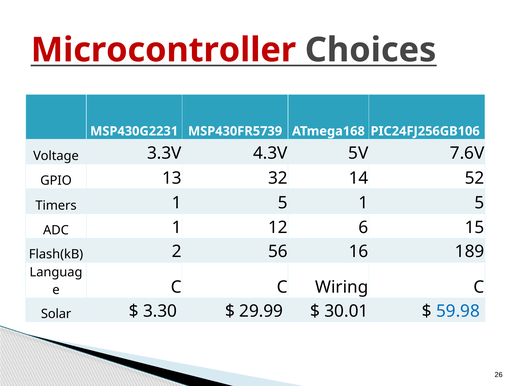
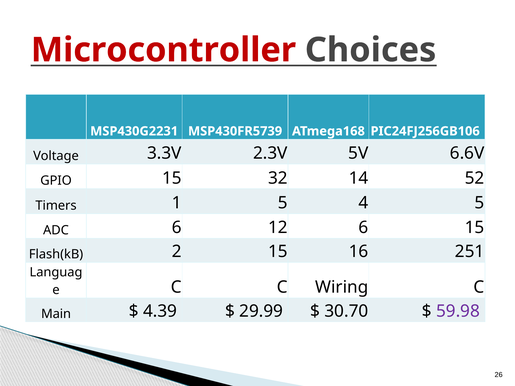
4.3V: 4.3V -> 2.3V (270, 153)
7.6V: 7.6V -> 6.6V (467, 153)
13: 13 -> 15 (172, 178)
5 1: 1 -> 4 (363, 203)
1: 1 -> 6 (177, 228)
2 56: 56 -> 15 (278, 252)
189: 189 -> 251 (470, 252)
Solar: Solar -> Main (56, 314)
3.30: 3.30 -> 4.39 (160, 311)
30.01: 30.01 -> 30.70 (346, 311)
59.98 colour: blue -> purple (458, 311)
